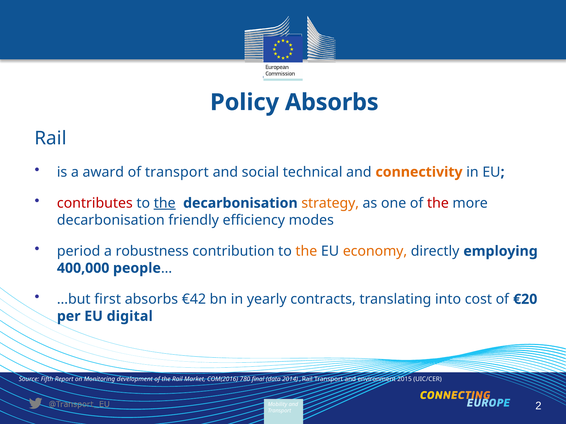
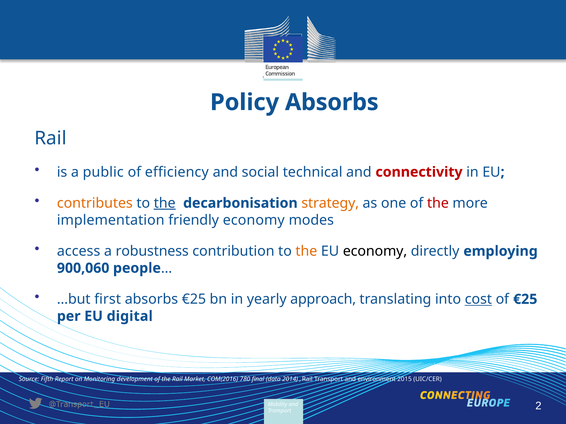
award: award -> public (103, 172)
of transport: transport -> efficiency (177, 172)
connectivity colour: orange -> red (419, 172)
contributes colour: red -> orange (95, 203)
decarbonisation: decarbonisation -> implementation (111, 220)
friendly efficiency: efficiency -> economy (254, 220)
period: period -> access (79, 251)
economy colour: orange -> black (375, 251)
400,000: 400,000 -> 900,060 (83, 268)
absorbs €42: €42 -> €25 (194, 300)
contracts: contracts -> approach (323, 300)
cost underline: none -> present (478, 300)
of €20: €20 -> €25 (525, 300)
